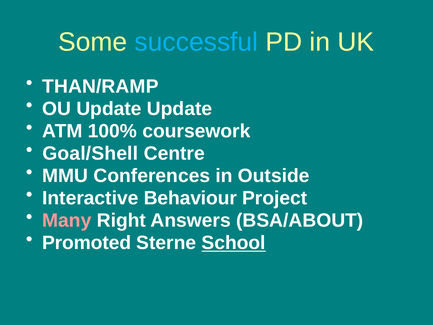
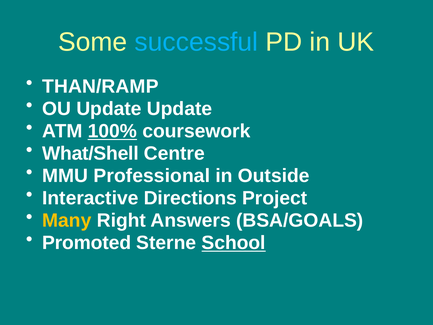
100% underline: none -> present (112, 131)
Goal/Shell: Goal/Shell -> What/Shell (90, 153)
Conferences: Conferences -> Professional (152, 176)
Behaviour: Behaviour -> Directions (190, 198)
Many colour: pink -> yellow (67, 220)
BSA/ABOUT: BSA/ABOUT -> BSA/GOALS (300, 220)
